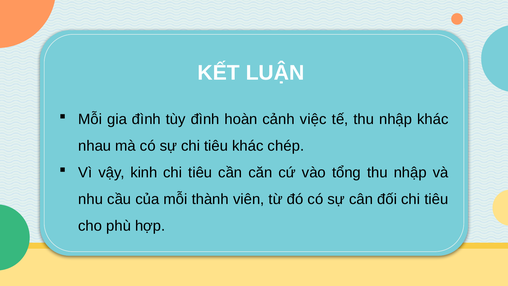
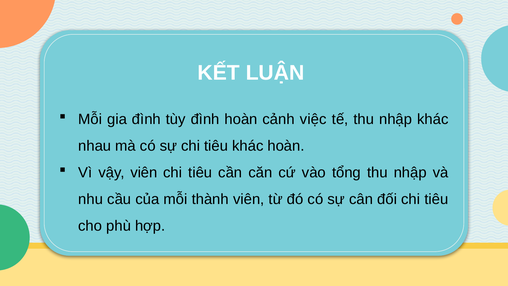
khác chép: chép -> hoàn (286, 146)
vậy kinh: kinh -> viên (144, 173)
